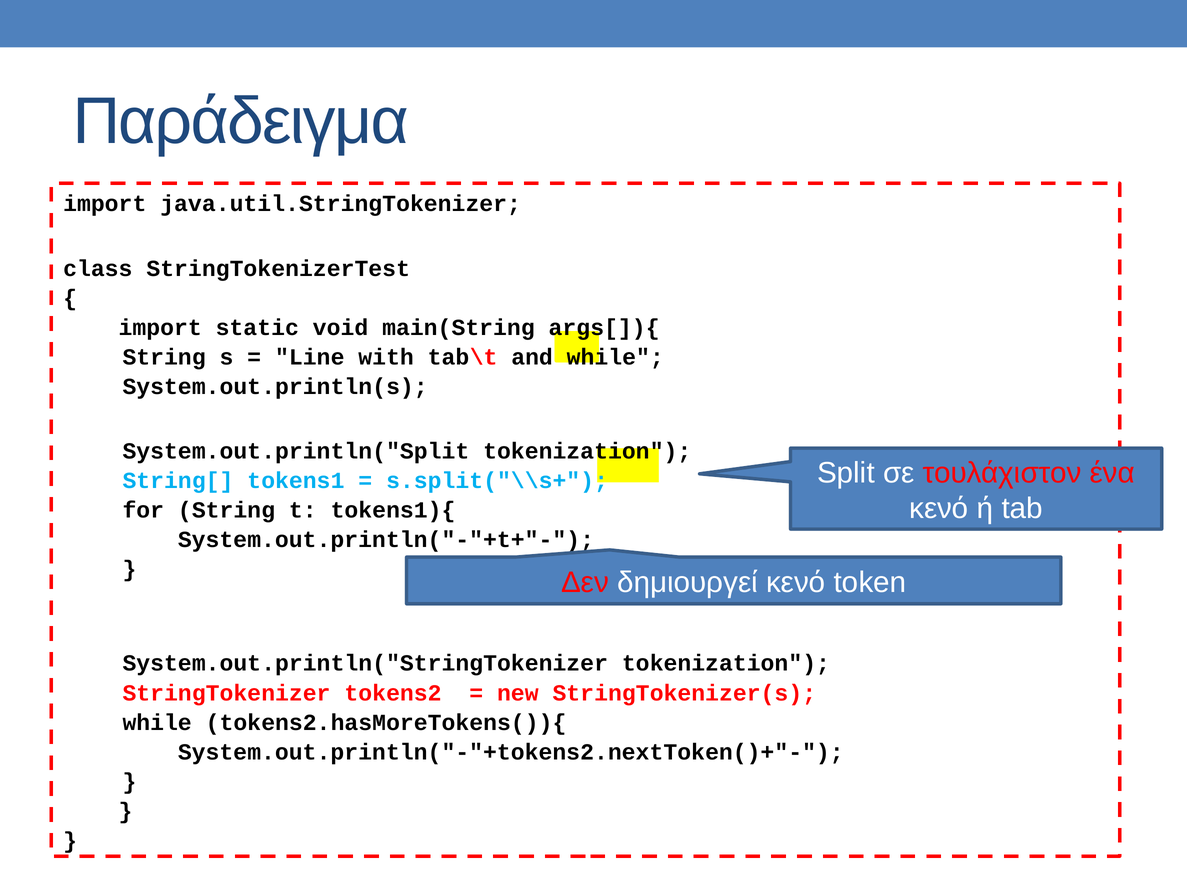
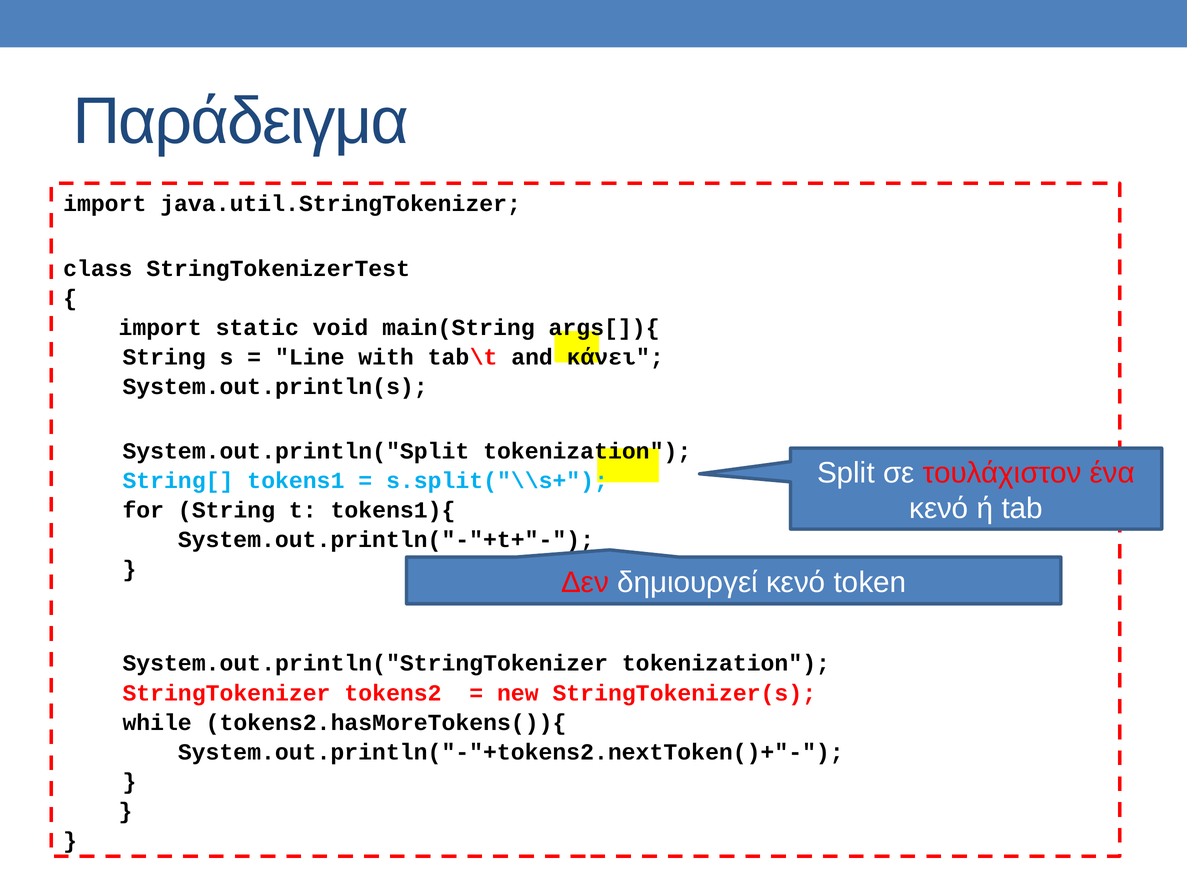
and while: while -> κάνει (615, 357)
